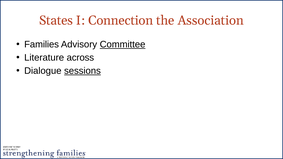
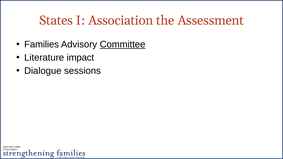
Connection: Connection -> Association (121, 21)
Association: Association -> Assessment (211, 21)
across: across -> impact (80, 58)
sessions underline: present -> none (82, 71)
